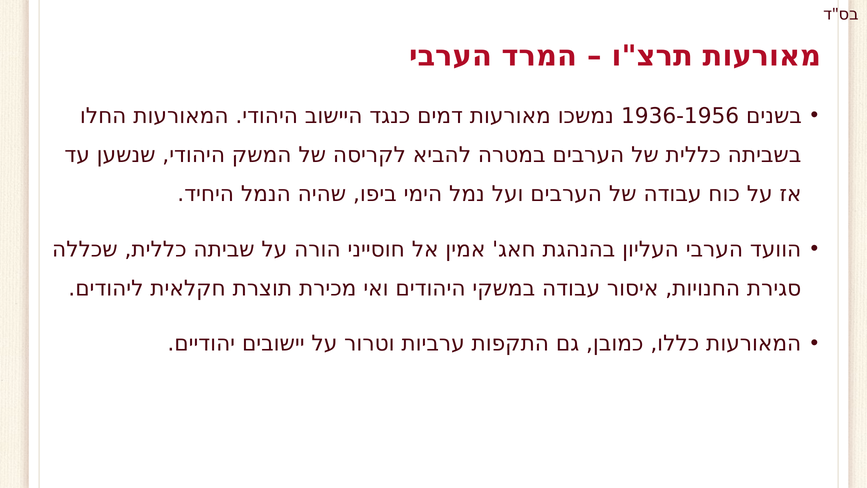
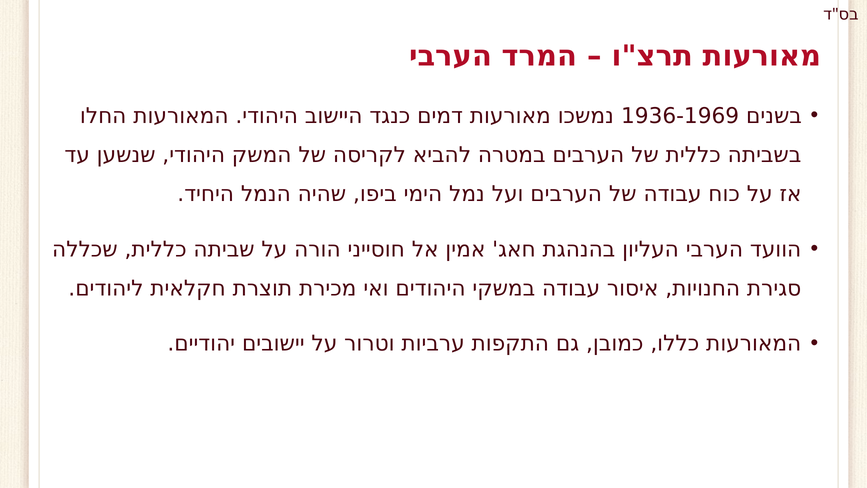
1936-1956: 1936-1956 -> 1936-1969 (680, 116)
